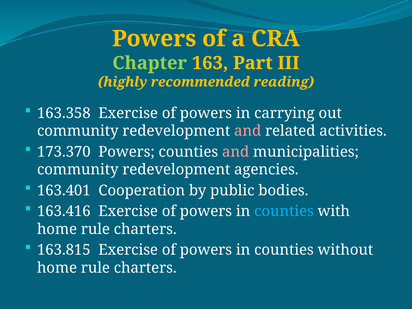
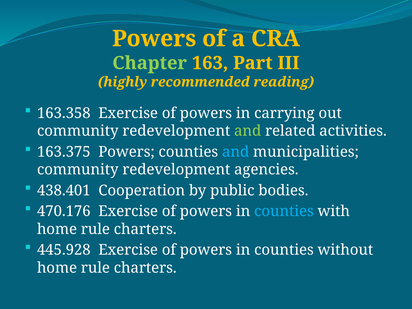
and colour: pink -> light green (248, 131)
173.370: 173.370 -> 163.375 (64, 152)
and colour: pink -> light blue (236, 152)
163.401: 163.401 -> 438.401 (64, 190)
163.416: 163.416 -> 470.176 (64, 211)
163.815: 163.815 -> 445.928 (64, 250)
